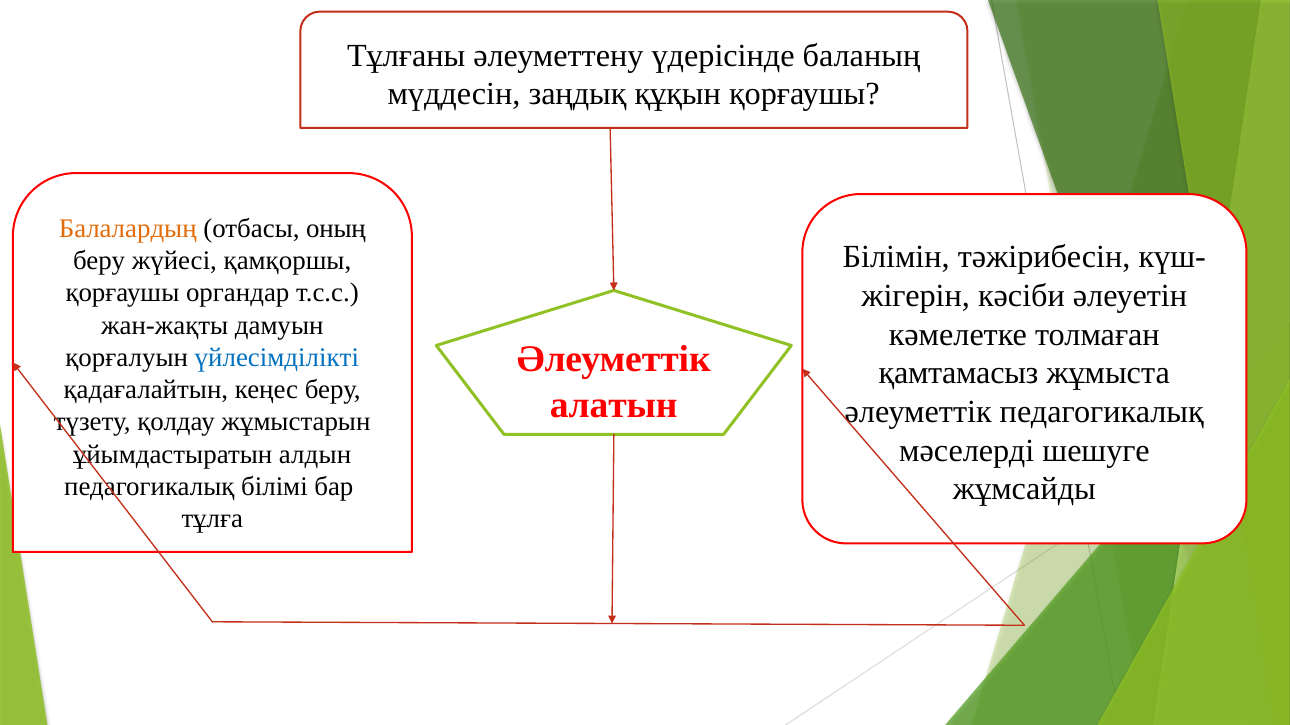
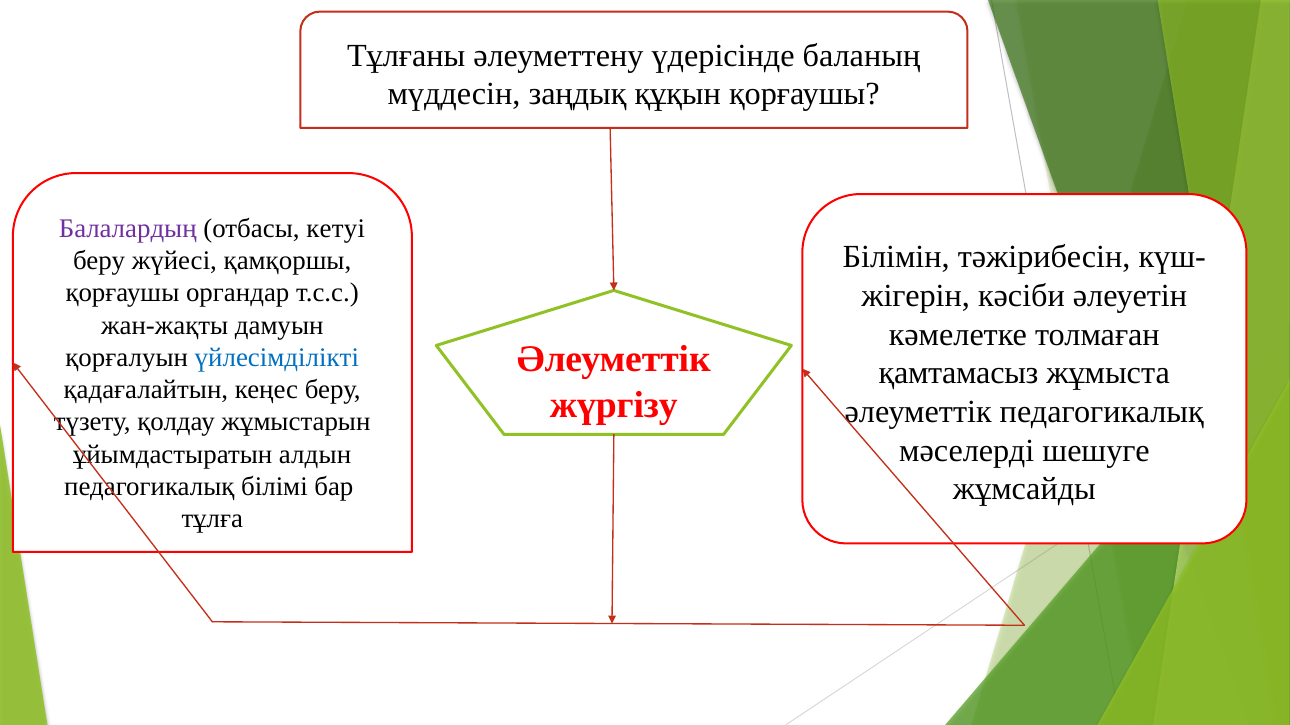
Балалардың colour: orange -> purple (128, 229)
оның: оның -> кетуі (336, 229)
алатын: алатын -> жүргізу (614, 405)
